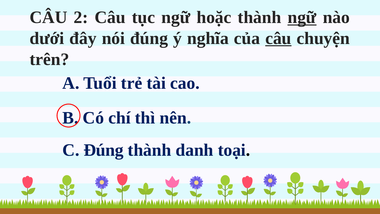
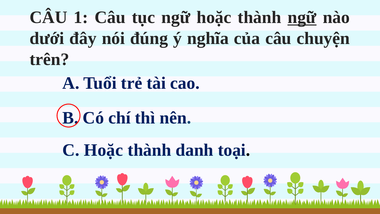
2: 2 -> 1 (81, 17)
câu underline: present -> none (278, 38)
C Đúng: Đúng -> Hoặc (103, 150)
